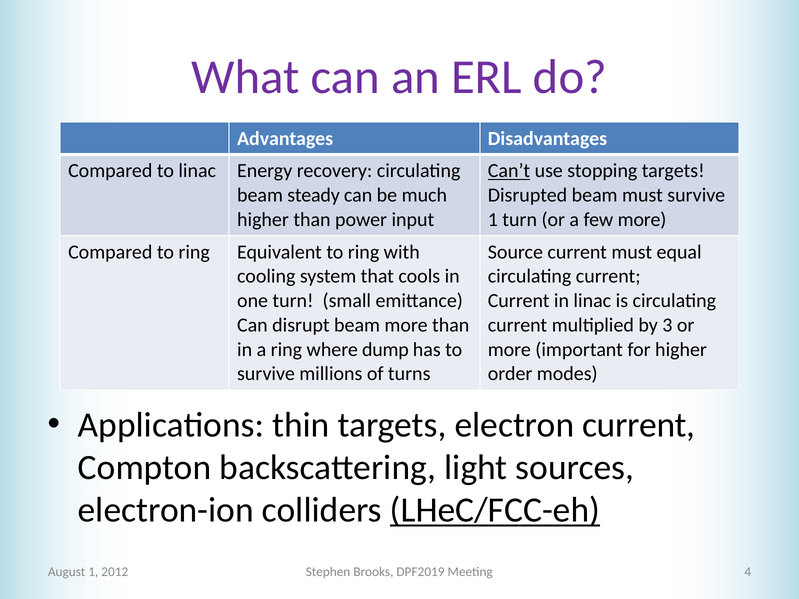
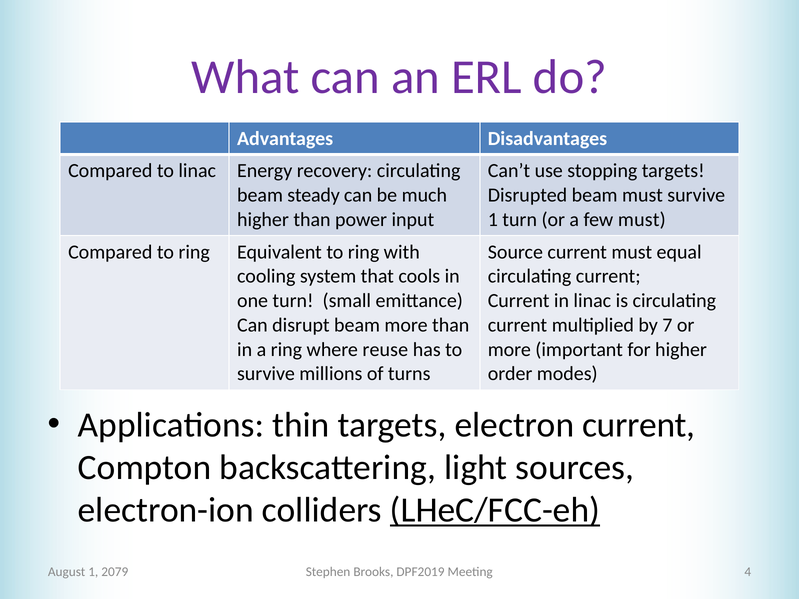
Can’t underline: present -> none (509, 171)
few more: more -> must (642, 220)
3: 3 -> 7 (667, 325)
dump: dump -> reuse (385, 350)
2012: 2012 -> 2079 (115, 572)
